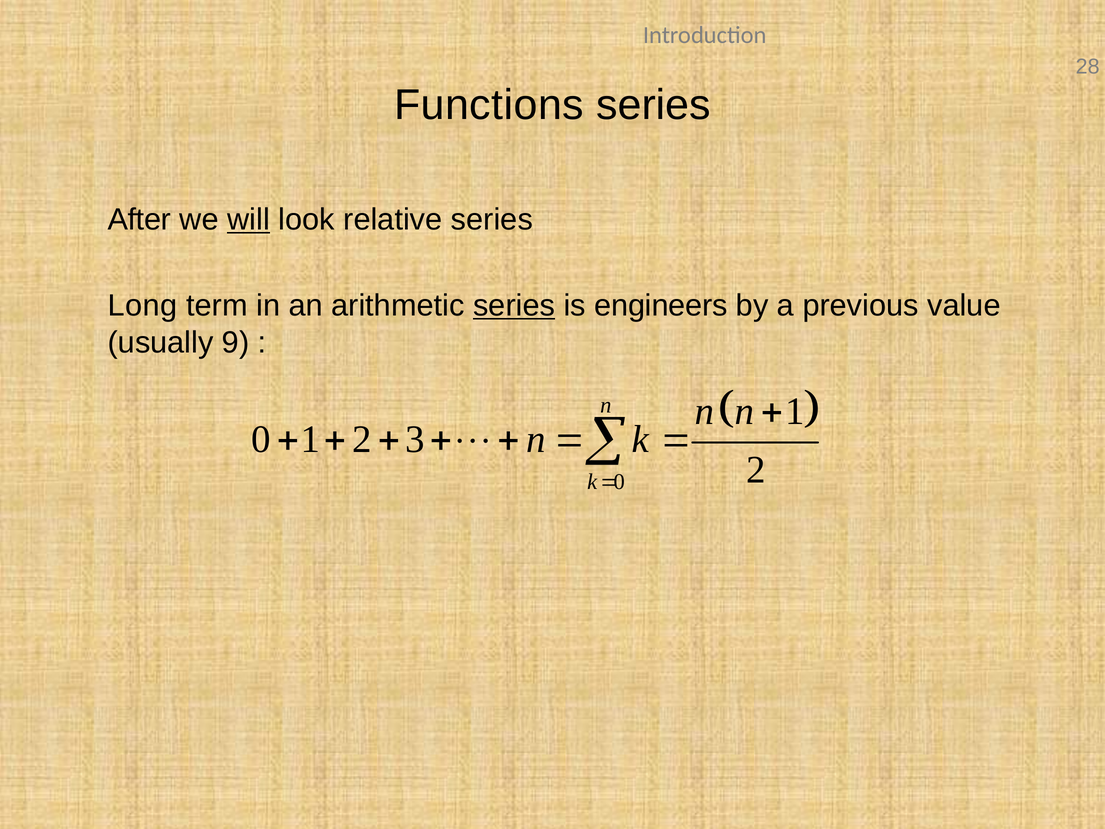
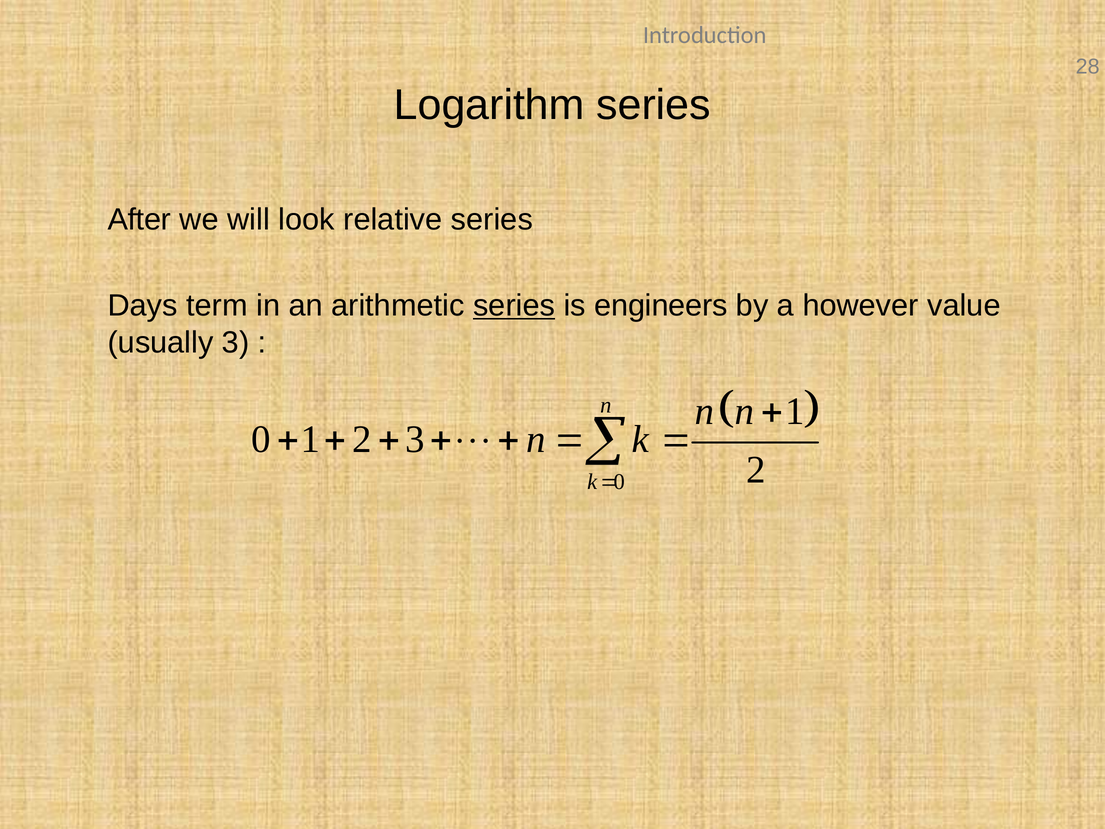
Functions: Functions -> Logarithm (489, 105)
will underline: present -> none (249, 219)
Long: Long -> Days (143, 305)
previous: previous -> however (861, 305)
usually 9: 9 -> 3 (236, 342)
